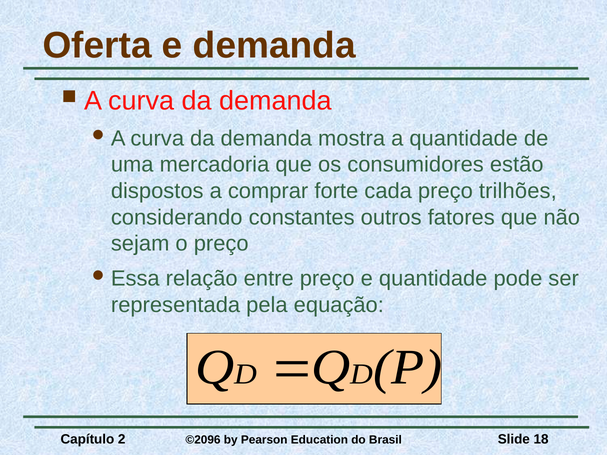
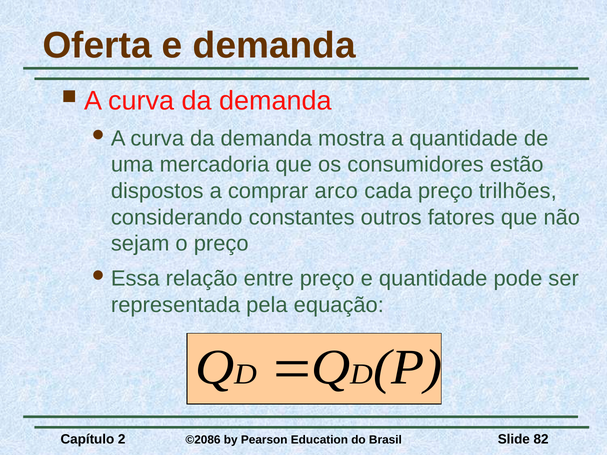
forte: forte -> arco (336, 191)
©2096: ©2096 -> ©2086 (203, 440)
18: 18 -> 82 (541, 440)
